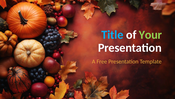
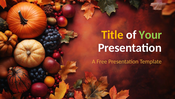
Title colour: light blue -> yellow (112, 35)
